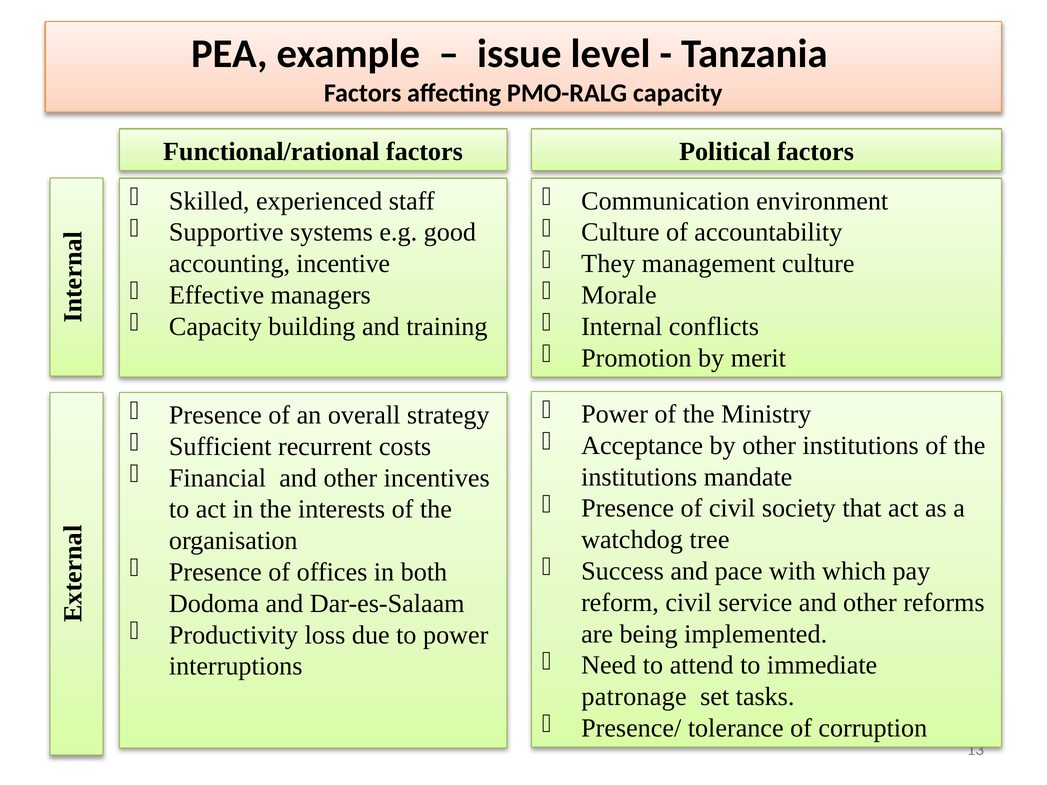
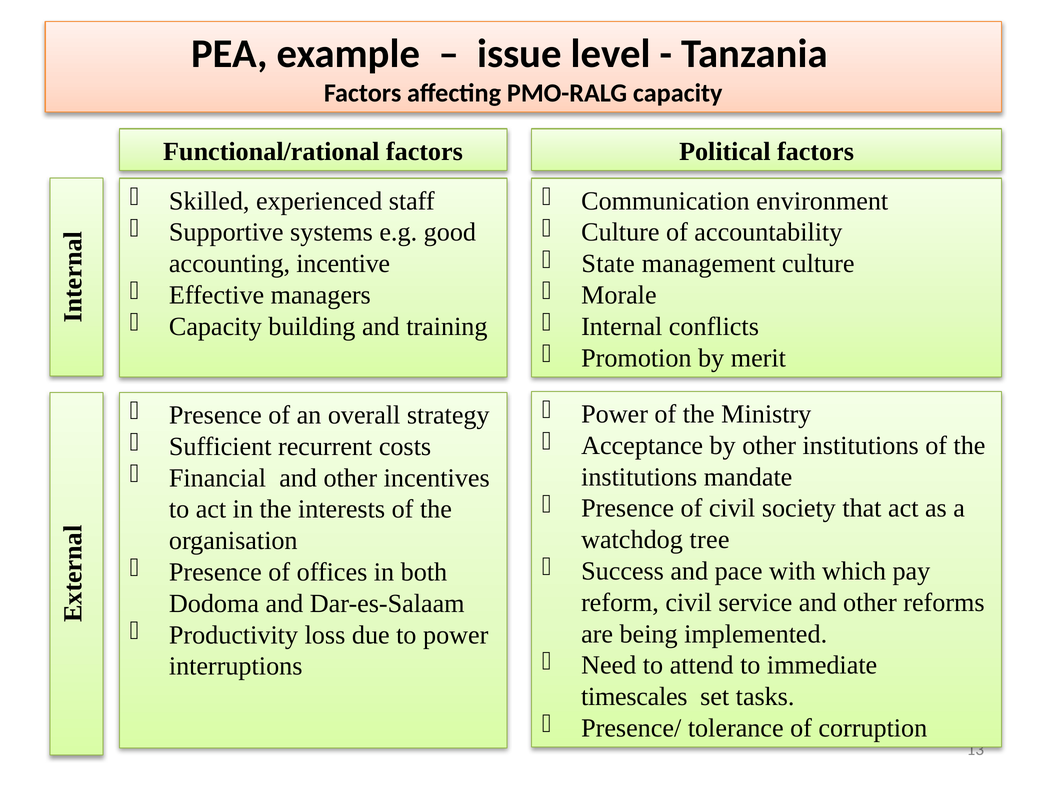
They: They -> State (608, 264)
patronage: patronage -> timescales (634, 697)
